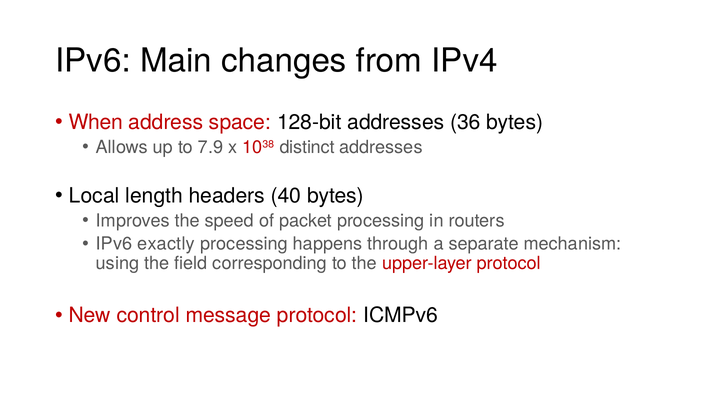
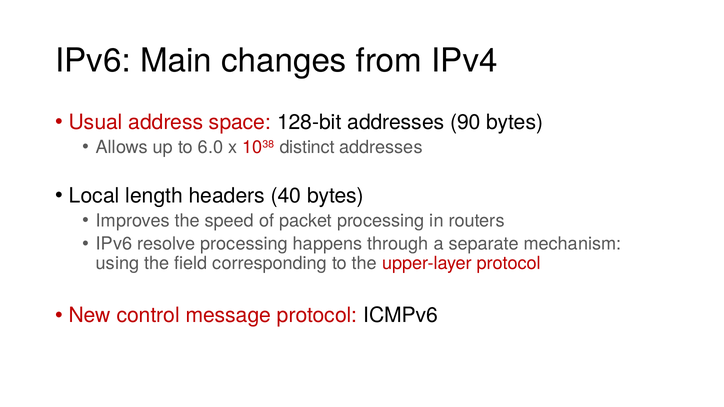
When: When -> Usual (96, 122)
36: 36 -> 90 (465, 122)
7.9: 7.9 -> 6.0 (211, 147)
exactly: exactly -> resolve (166, 244)
